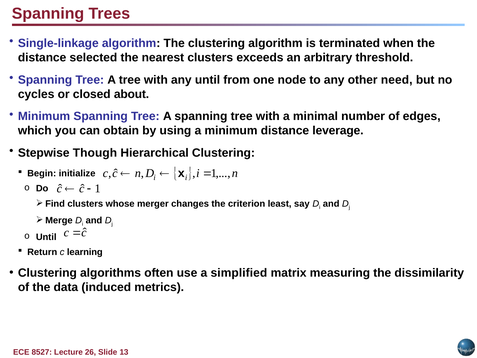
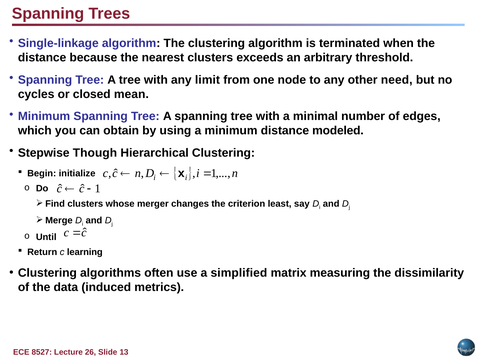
selected: selected -> because (93, 57)
any until: until -> limit (207, 80)
about: about -> mean (131, 94)
leverage: leverage -> modeled (338, 131)
